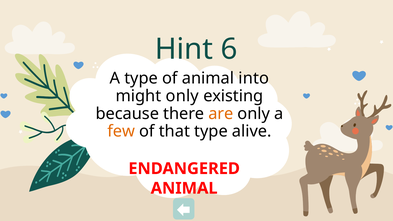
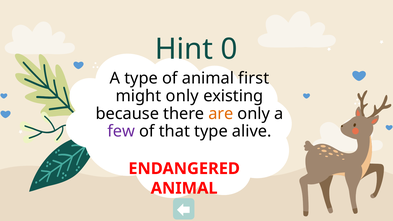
6: 6 -> 0 (229, 49)
into: into -> first (254, 78)
few colour: orange -> purple (121, 131)
